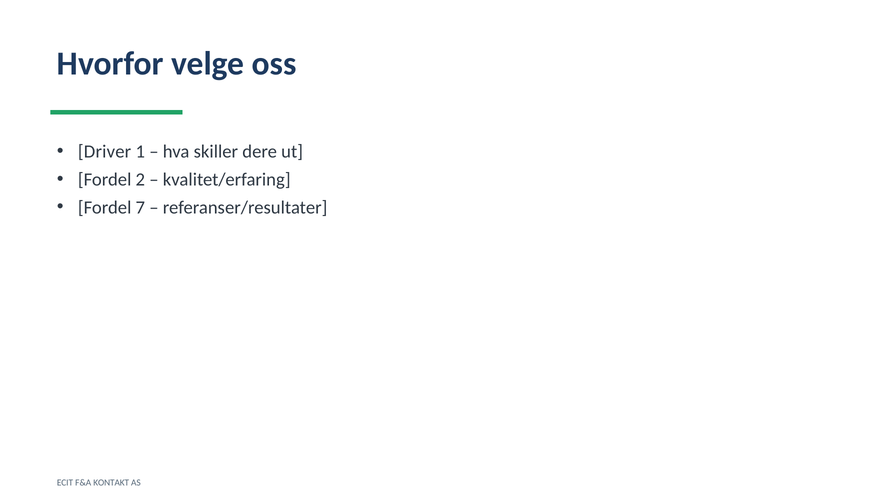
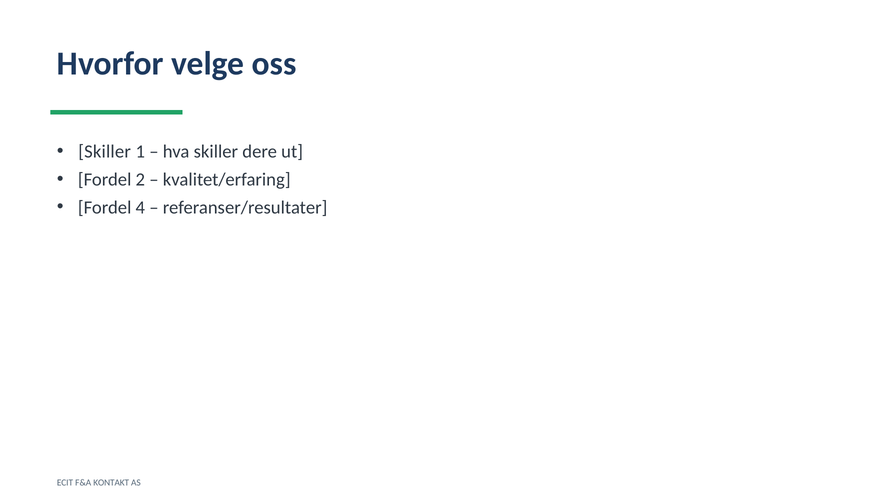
Driver: Driver -> Skiller (105, 152)
7: 7 -> 4 (140, 208)
